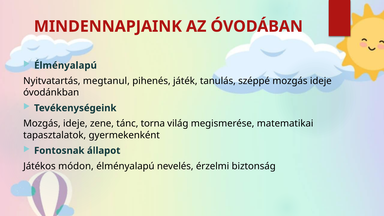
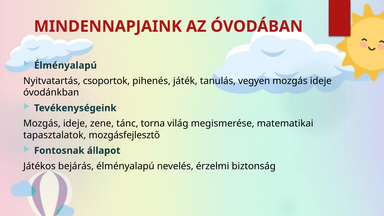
megtanul: megtanul -> csoportok (106, 81)
széppé: széppé -> vegyen (254, 81)
gyermekenként: gyermekenként -> mozgásfejlesztő (124, 135)
módon: módon -> bejárás (76, 166)
